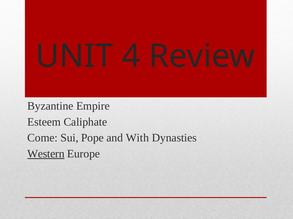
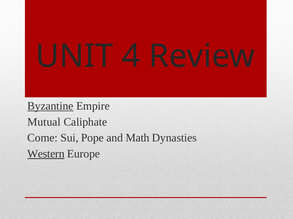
Byzantine underline: none -> present (50, 106)
Esteem: Esteem -> Mutual (44, 122)
With: With -> Math (138, 138)
